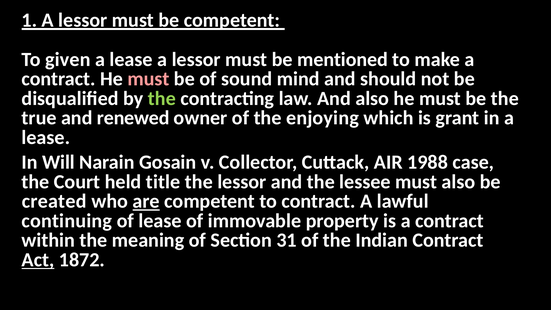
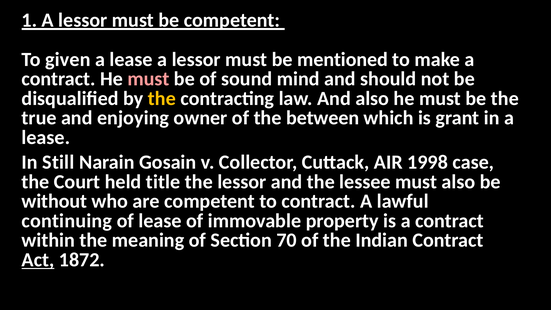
the colour: light green -> yellow (162, 98)
renewed: renewed -> enjoying (133, 118)
enjoying: enjoying -> between (323, 118)
Will: Will -> Still (58, 162)
1988: 1988 -> 1998 (428, 162)
created: created -> without (54, 201)
are underline: present -> none (146, 201)
31: 31 -> 70 (287, 240)
